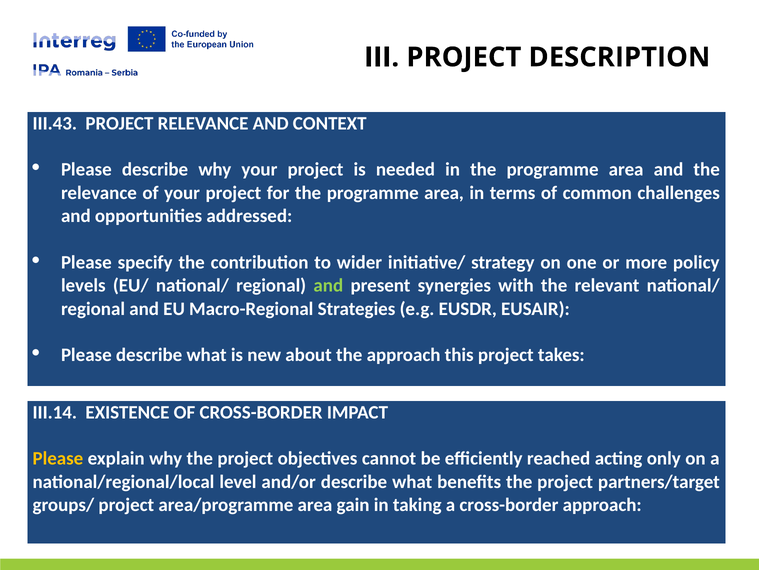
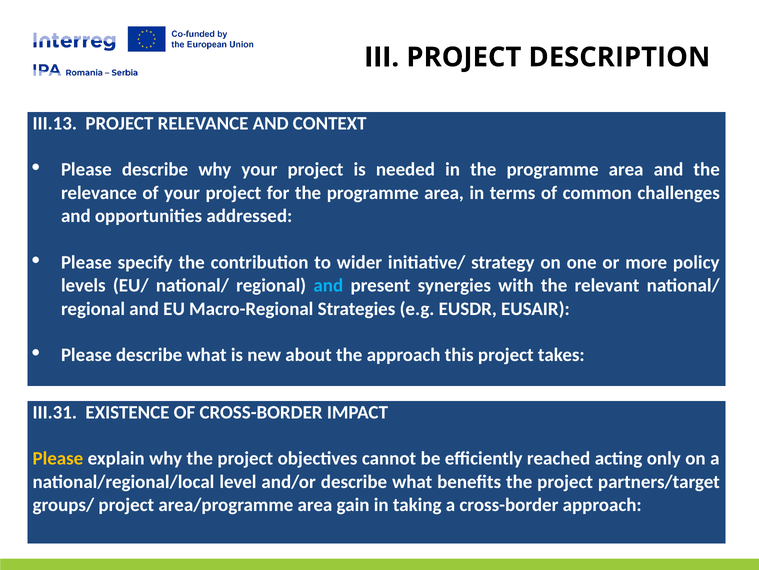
III.43: III.43 -> III.13 (55, 123)
and colour: light green -> light blue (328, 285)
III.14: III.14 -> III.31 (55, 412)
